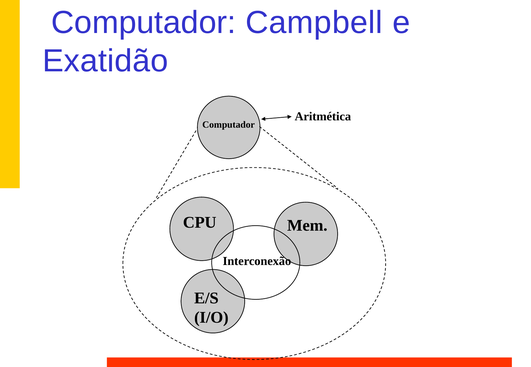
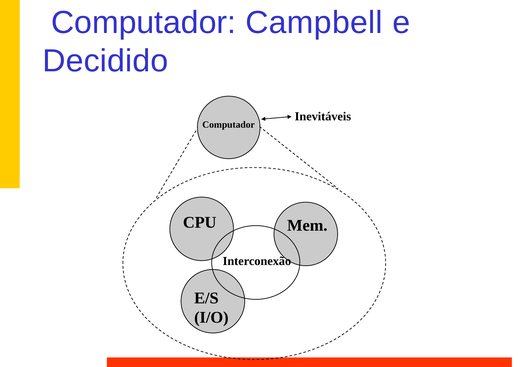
Exatidão: Exatidão -> Decidido (105, 61)
Aritmética: Aritmética -> Inevitáveis (323, 117)
